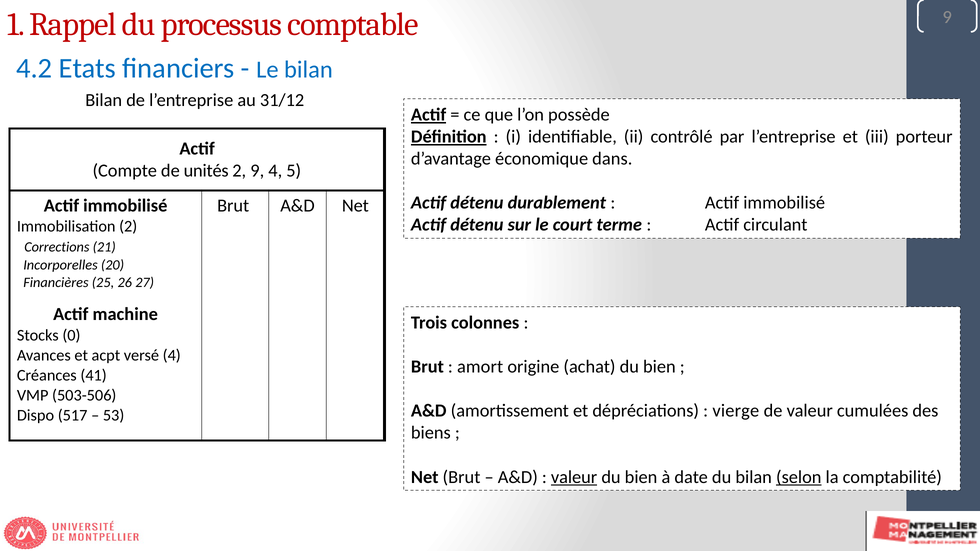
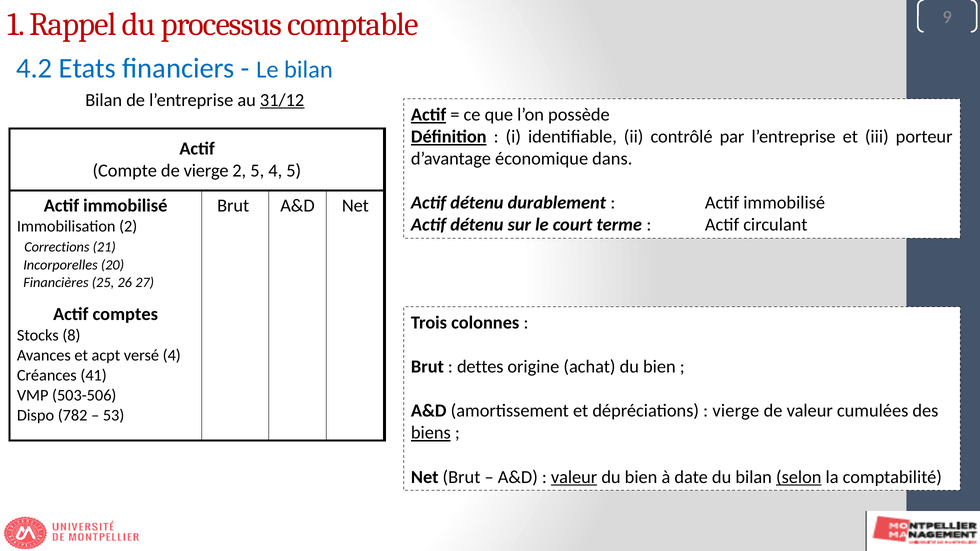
31/12 underline: none -> present (282, 100)
de unités: unités -> vierge (206, 171)
2 9: 9 -> 5 (257, 171)
machine: machine -> comptes (125, 314)
0: 0 -> 8 (71, 336)
amort: amort -> dettes (480, 367)
517: 517 -> 782 (73, 415)
biens underline: none -> present (431, 433)
